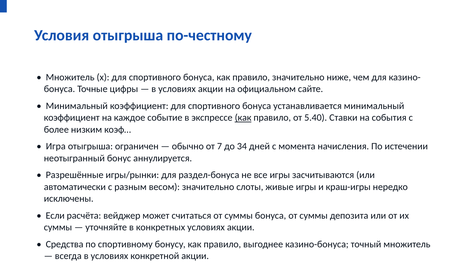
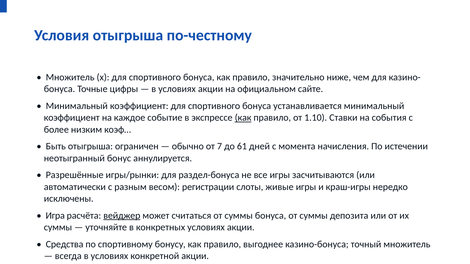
5.40: 5.40 -> 1.10 (316, 118)
Игра: Игра -> Быть (56, 147)
34: 34 -> 61 (242, 147)
весом значительно: значительно -> регистрации (208, 187)
Если: Если -> Игра (55, 216)
вейджер underline: none -> present (122, 216)
